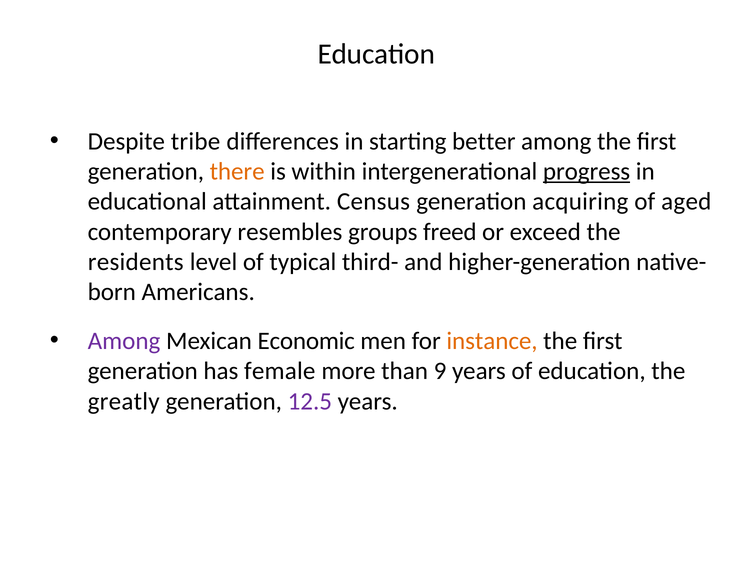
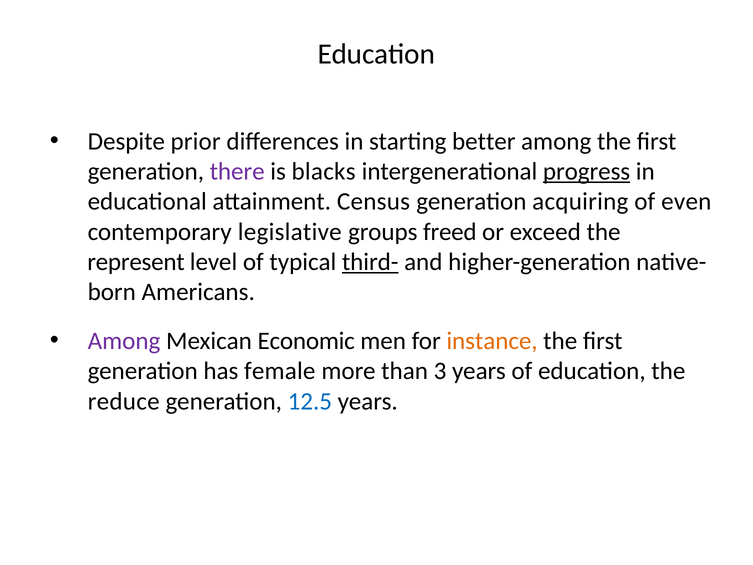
tribe: tribe -> prior (196, 141)
there colour: orange -> purple (237, 171)
within: within -> blacks (324, 171)
aged: aged -> even (686, 202)
resembles: resembles -> legislative (290, 232)
residents: residents -> represent (136, 262)
third- underline: none -> present (370, 262)
9: 9 -> 3 (440, 371)
greatly: greatly -> reduce (124, 401)
12.5 colour: purple -> blue (310, 401)
